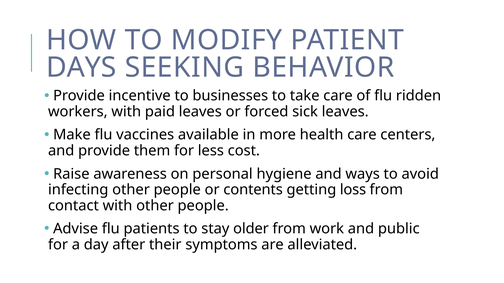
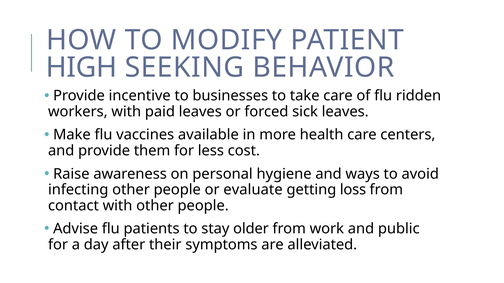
DAYS: DAYS -> HIGH (81, 68)
contents: contents -> evaluate (253, 190)
